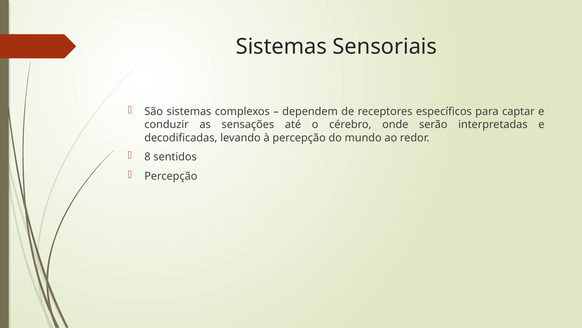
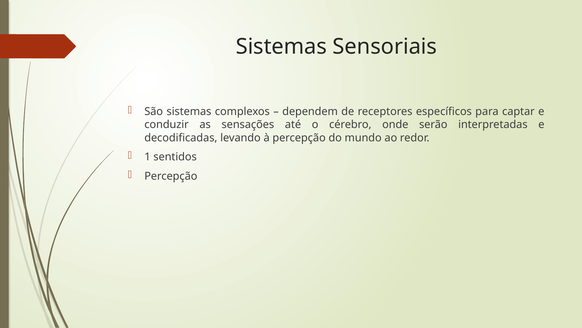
8: 8 -> 1 (147, 157)
